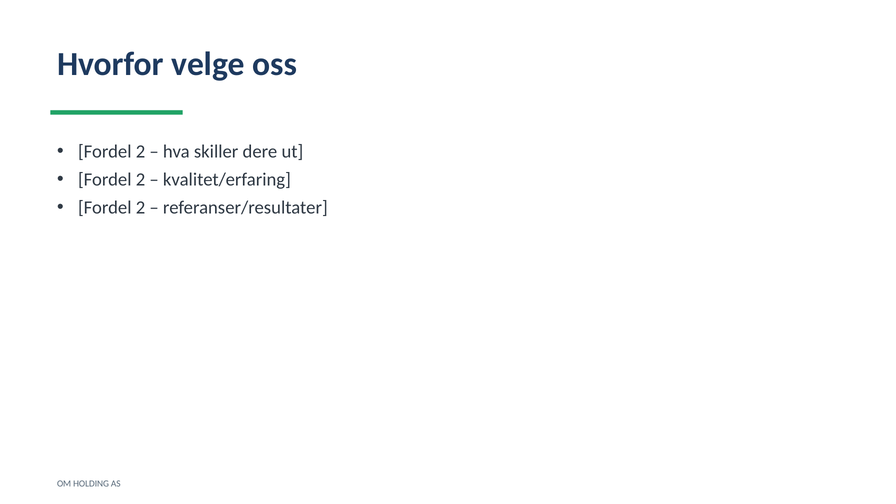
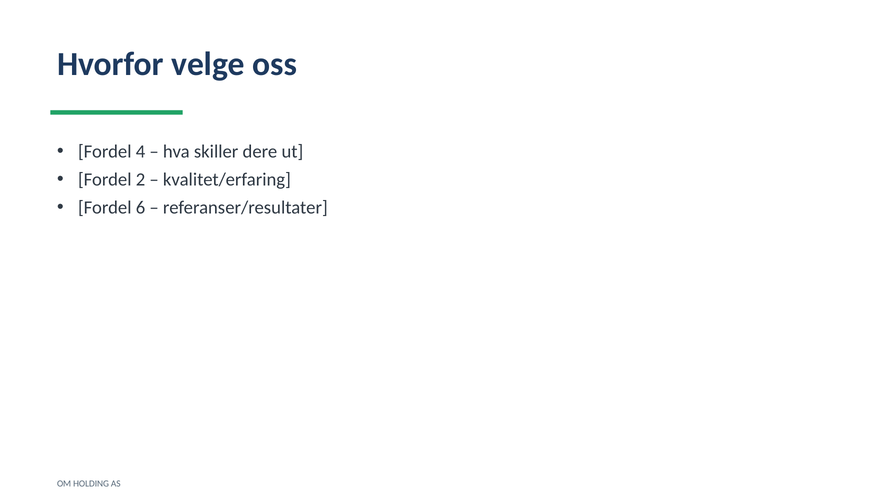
2: 2 -> 4 (141, 152)
2: 2 -> 6 (141, 208)
